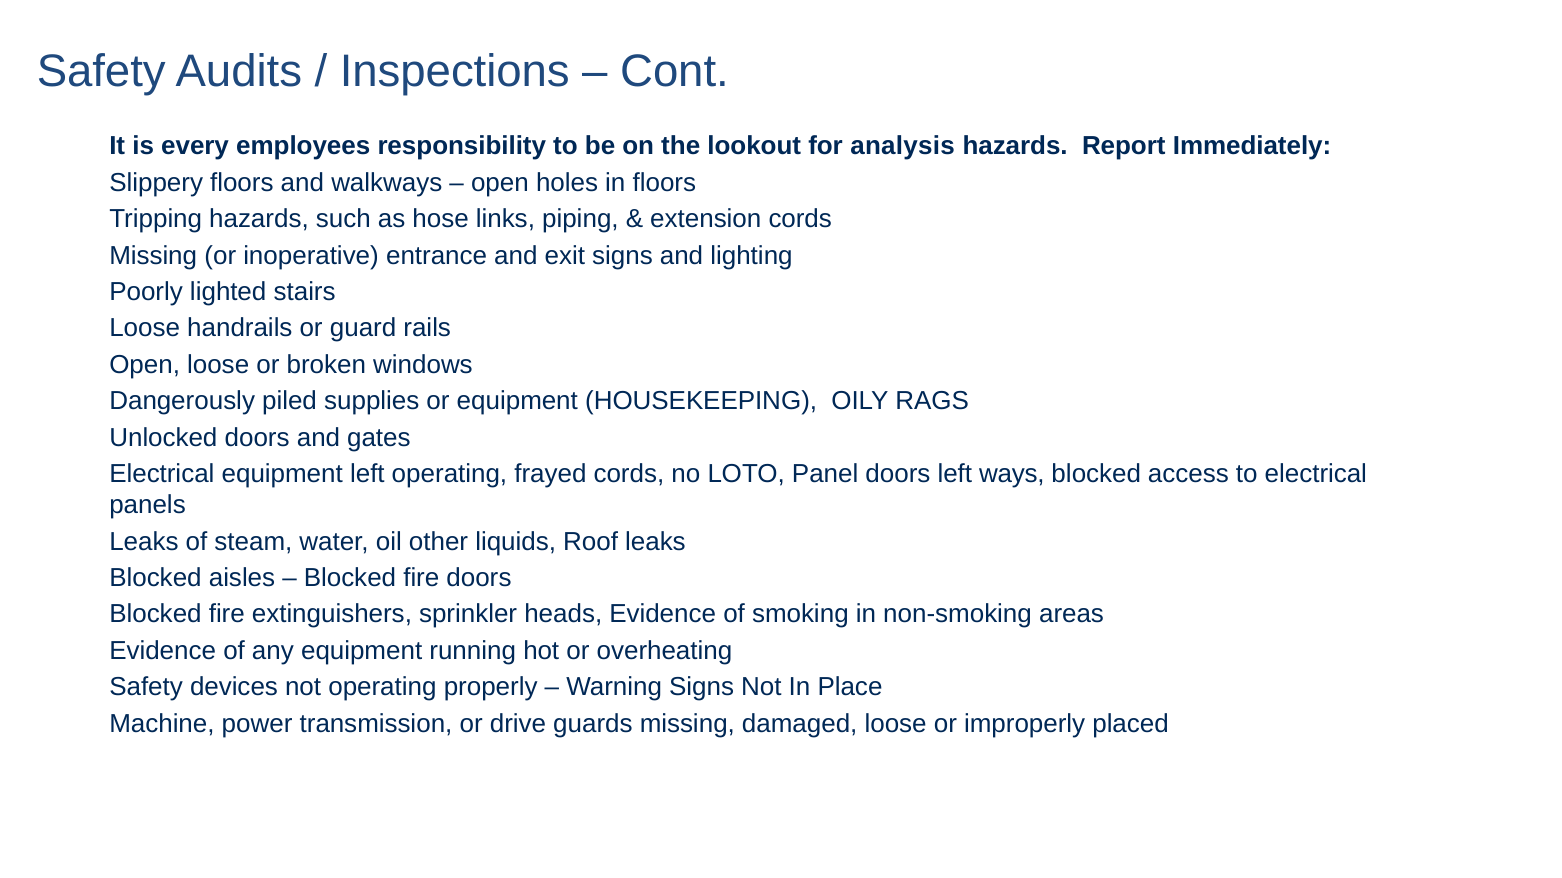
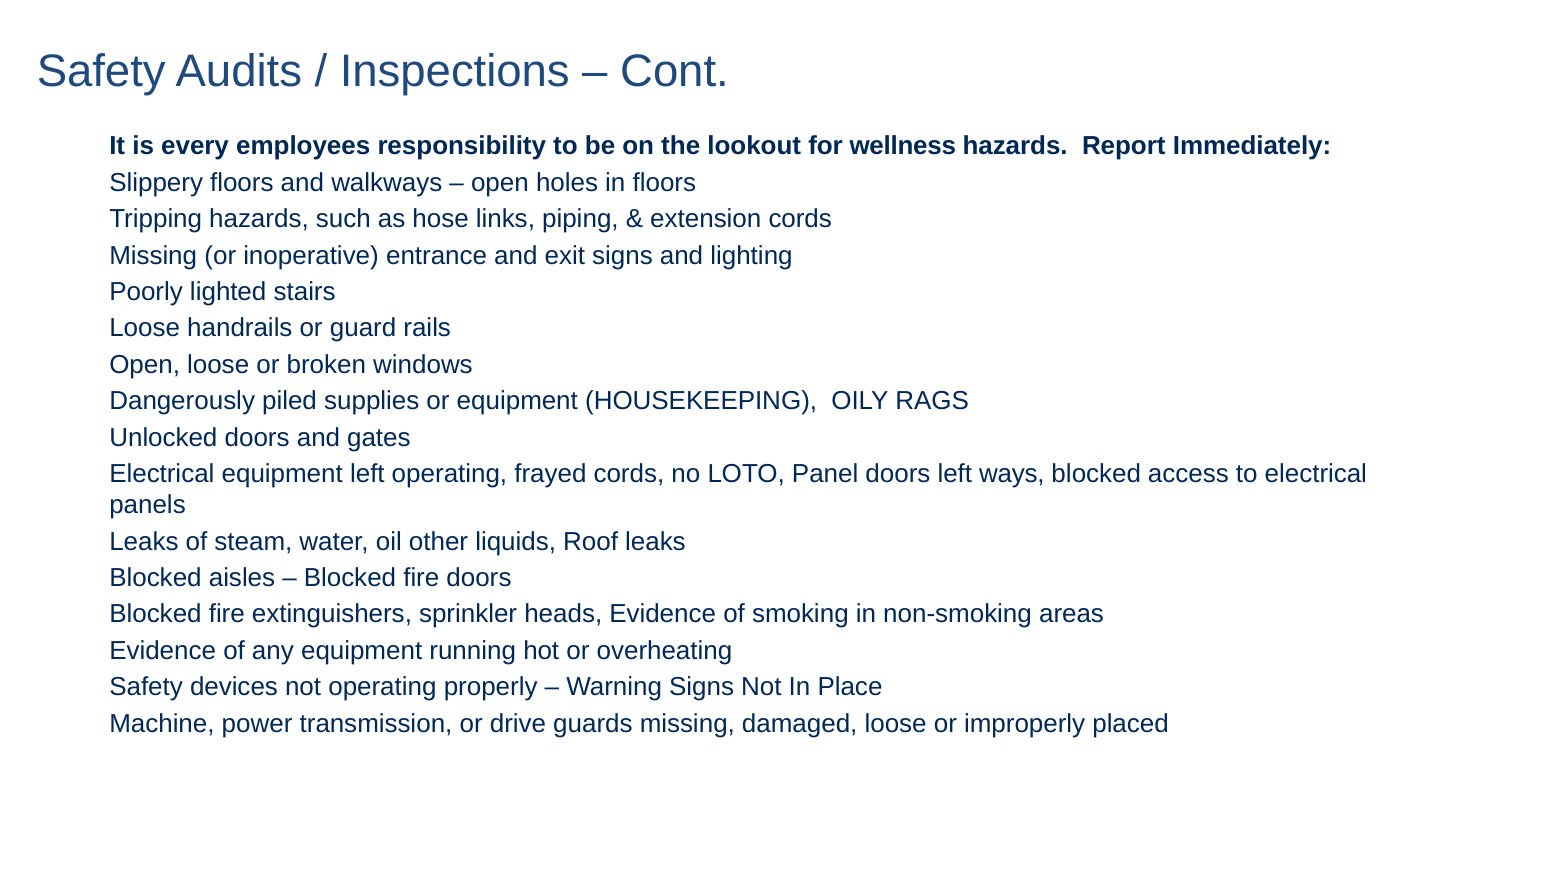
analysis: analysis -> wellness (903, 146)
